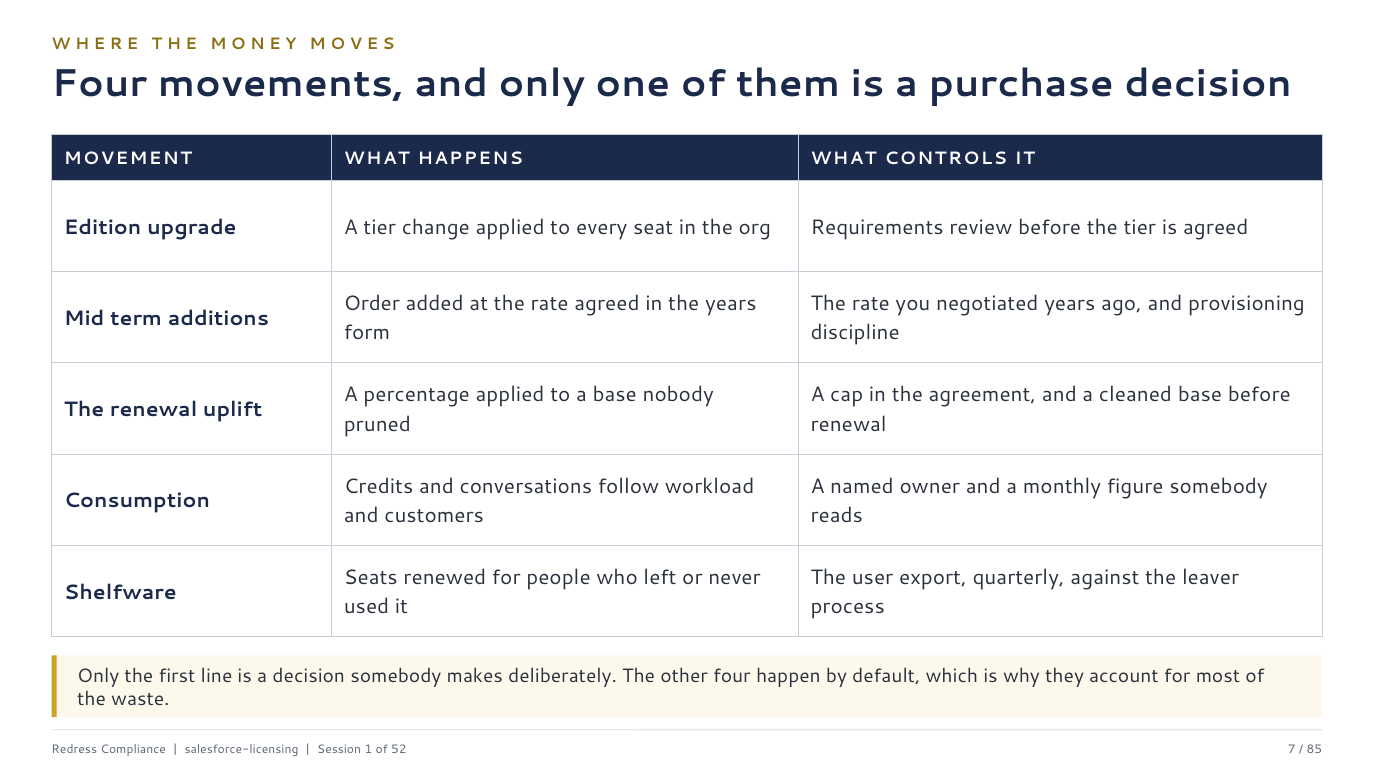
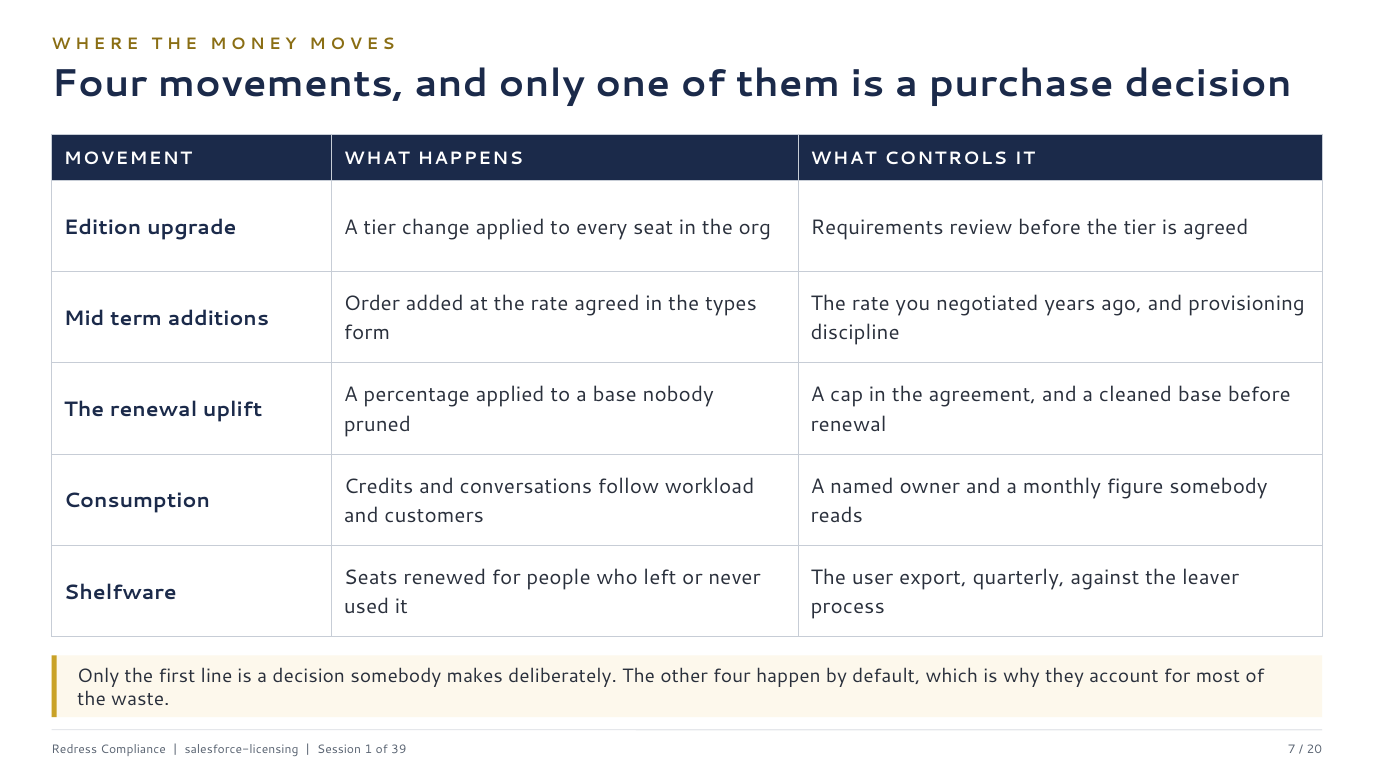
the years: years -> types (731, 304)
52: 52 -> 39 (399, 749)
85: 85 -> 20 (1314, 749)
